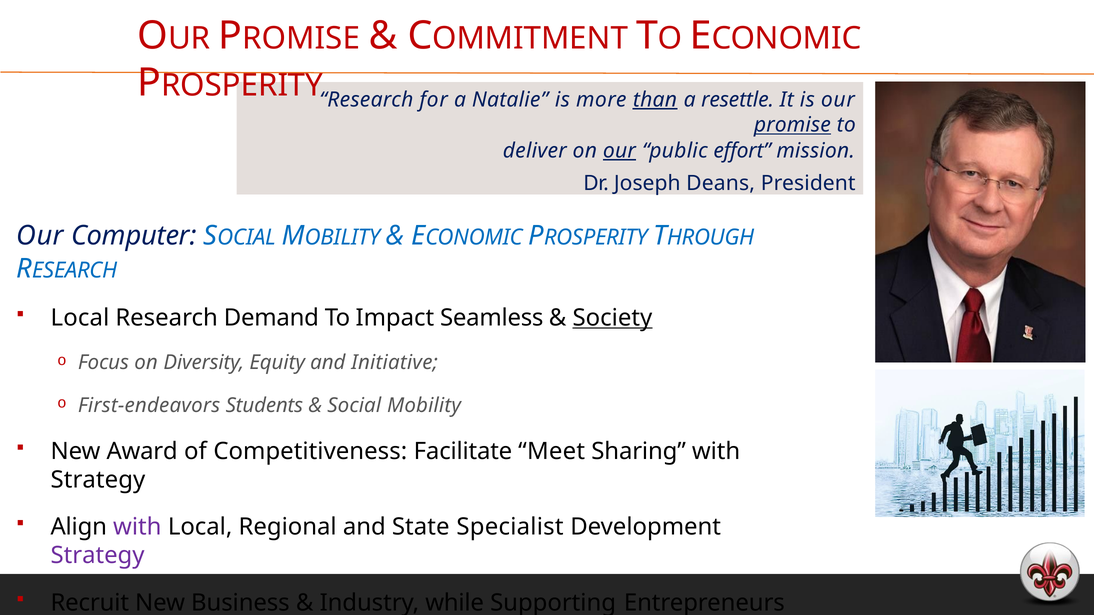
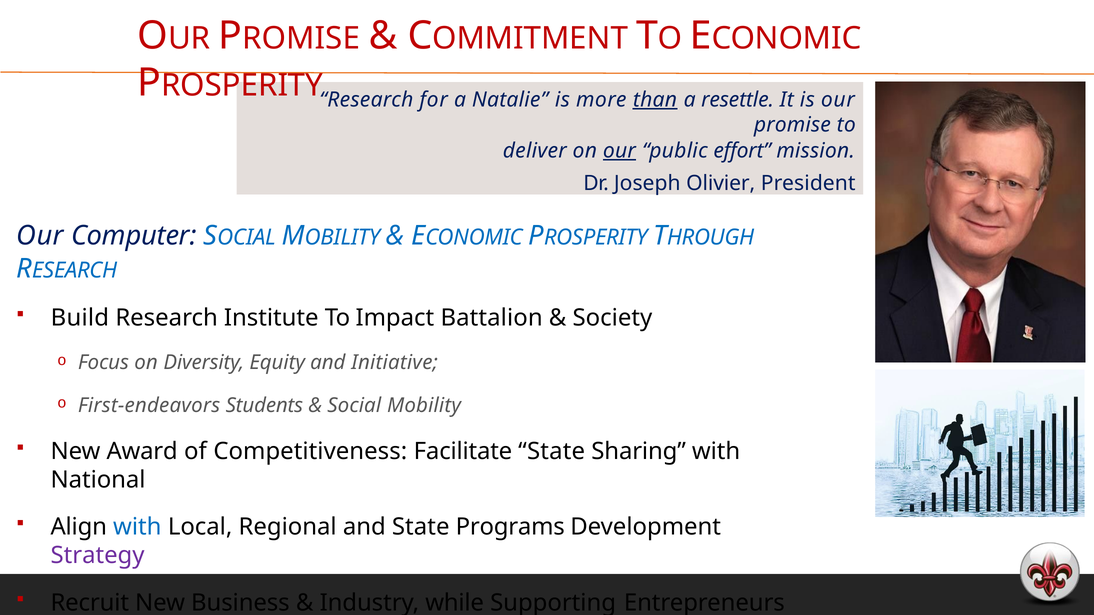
promise underline: present -> none (792, 125)
Deans: Deans -> Olivier (721, 183)
Local: Local -> Build (80, 318)
Demand: Demand -> Institute (271, 318)
Seamless: Seamless -> Battalion (492, 318)
Society underline: present -> none (612, 318)
Facilitate Meet: Meet -> State (552, 451)
Strategy: Strategy -> National (98, 480)
with colour: purple -> blue (137, 527)
Specialist: Specialist -> Programs (510, 527)
